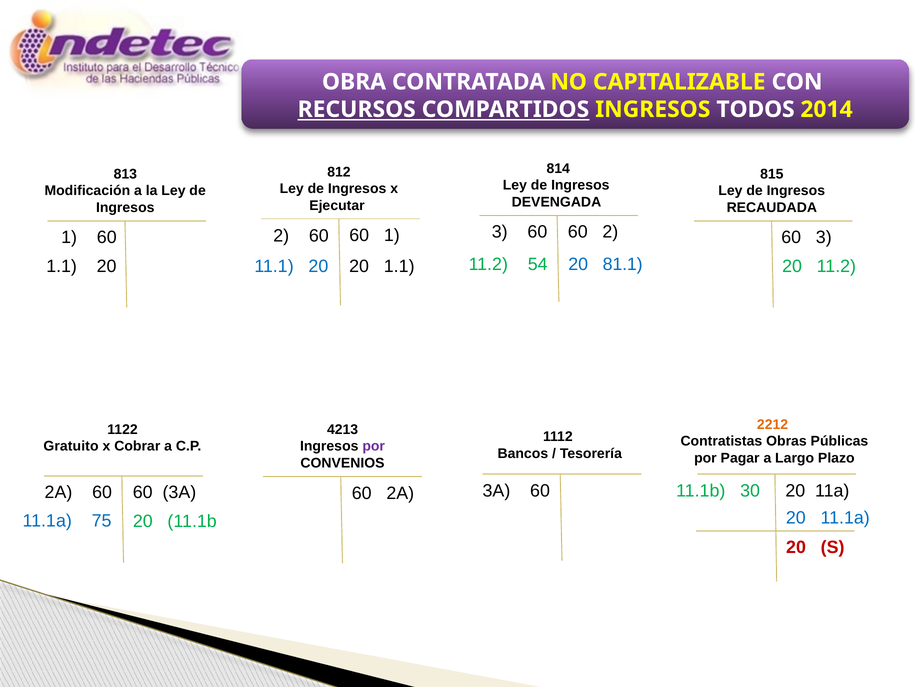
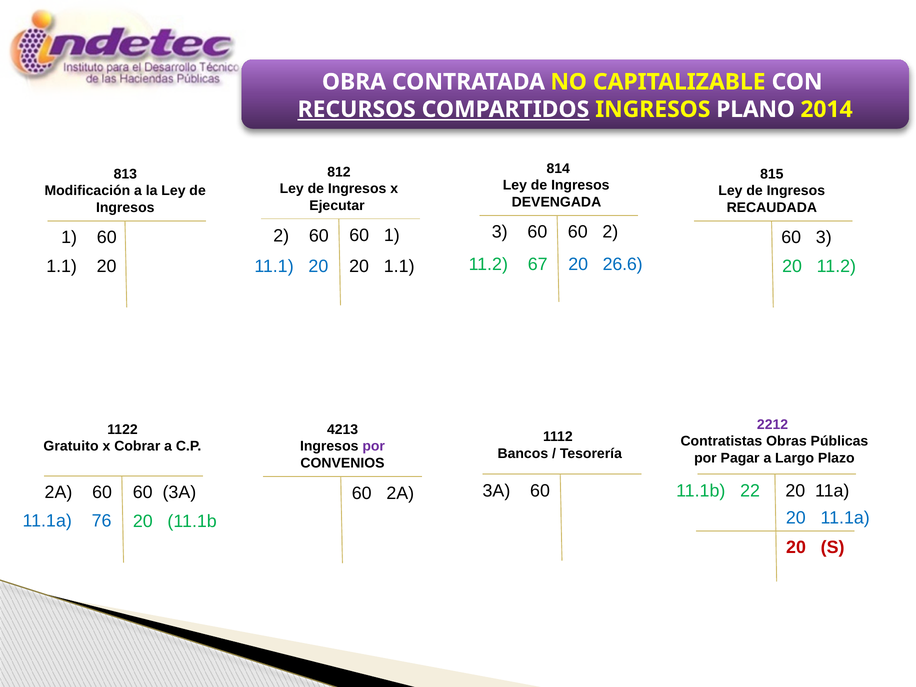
TODOS: TODOS -> PLANO (756, 109)
54: 54 -> 67 (538, 264)
81.1: 81.1 -> 26.6 (623, 264)
2212 colour: orange -> purple (773, 425)
30: 30 -> 22 (750, 491)
75: 75 -> 76 (102, 521)
